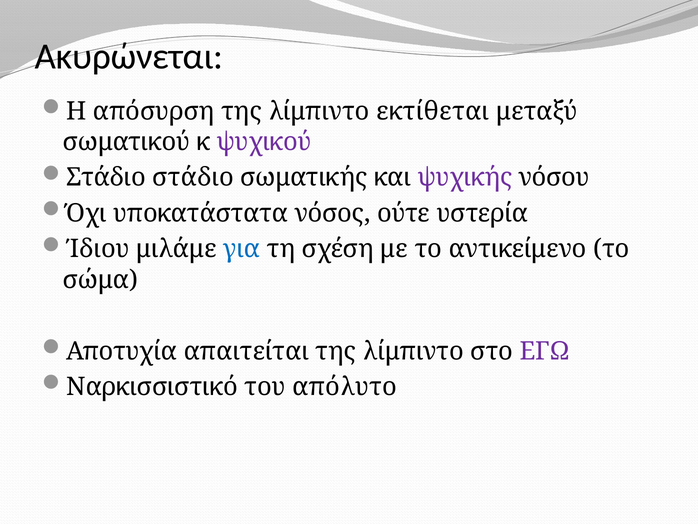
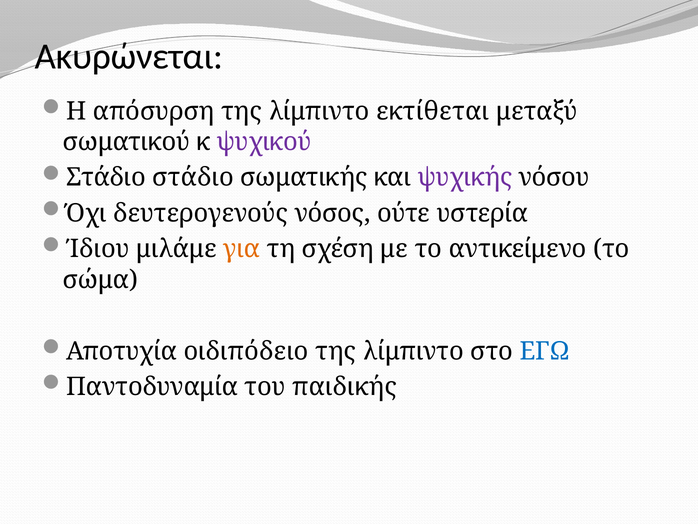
υποκατάστατα: υποκατάστατα -> δευτερογενούς (201, 213)
για colour: blue -> orange (242, 249)
απαιτείται: απαιτείται -> οιδιπόδειο (246, 351)
ΕΓΩ colour: purple -> blue (545, 351)
Ναρκισσιστικό: Ναρκισσιστικό -> Παντοδυναμία (152, 387)
απόλυτο: απόλυτο -> παιδικής (344, 387)
